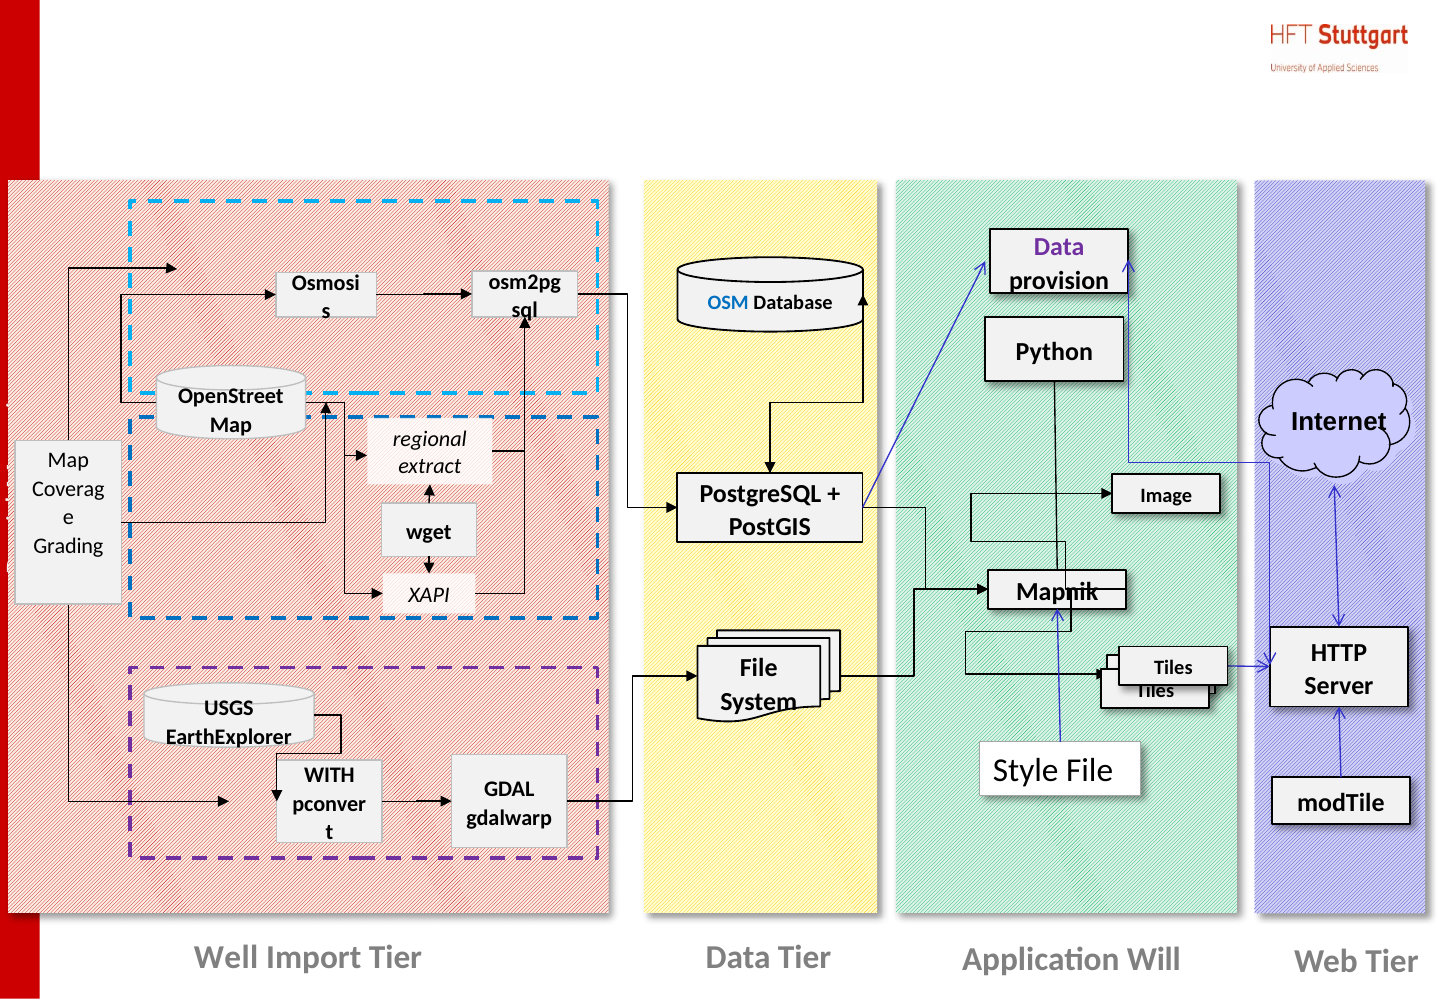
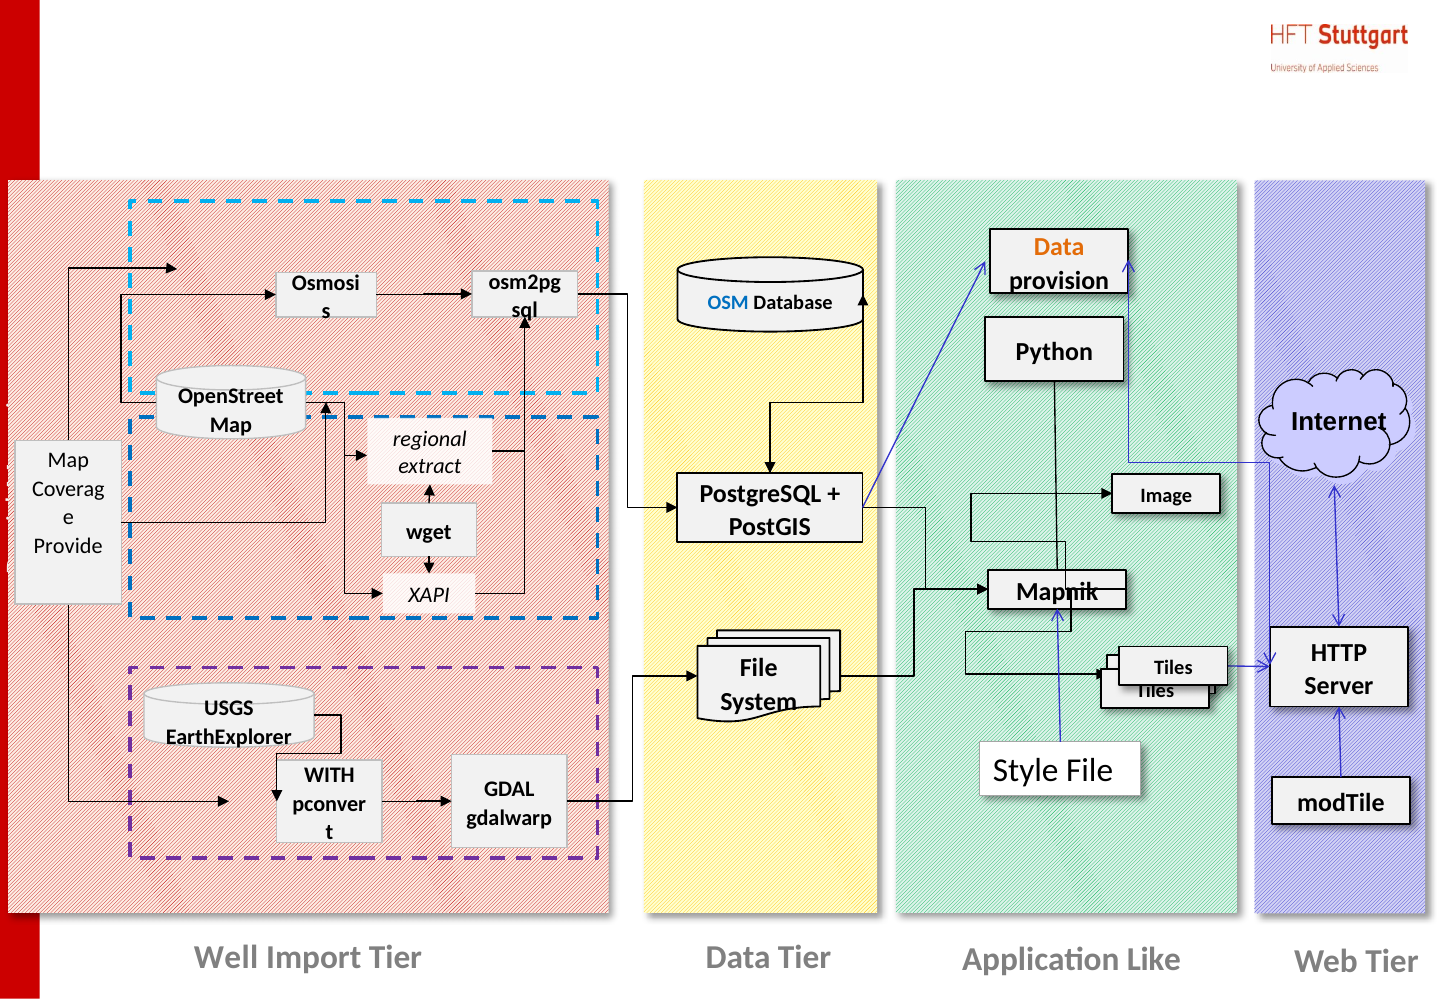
Data colour: purple -> orange (1059, 247)
Grading: Grading -> Provide (68, 546)
Will: Will -> Like (1154, 959)
